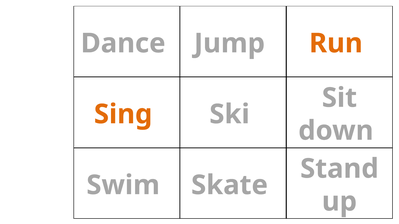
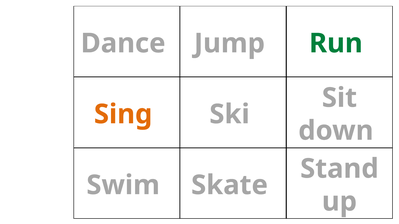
Run colour: orange -> green (336, 43)
